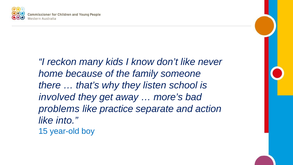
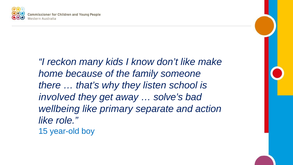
never: never -> make (210, 62)
more’s: more’s -> solve’s (168, 97)
problems: problems -> wellbeing (59, 109)
practice: practice -> primary (116, 109)
into: into -> role (67, 120)
